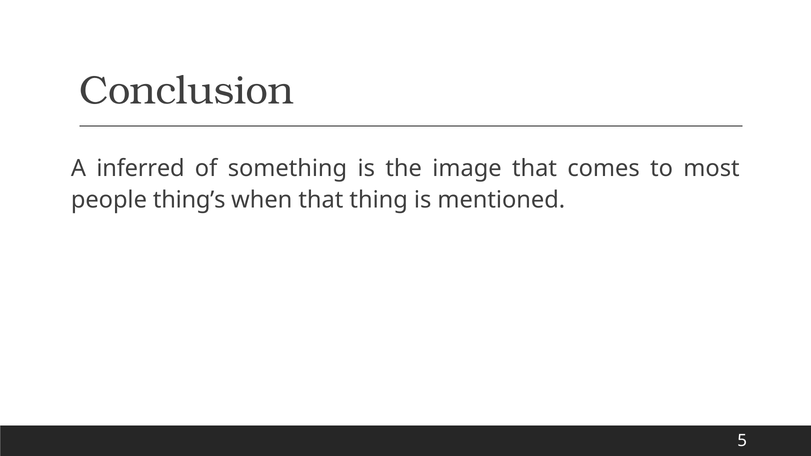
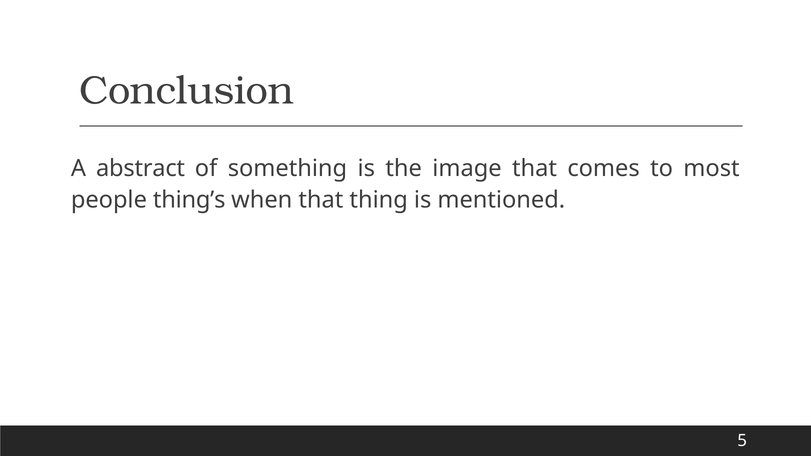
inferred: inferred -> abstract (141, 169)
